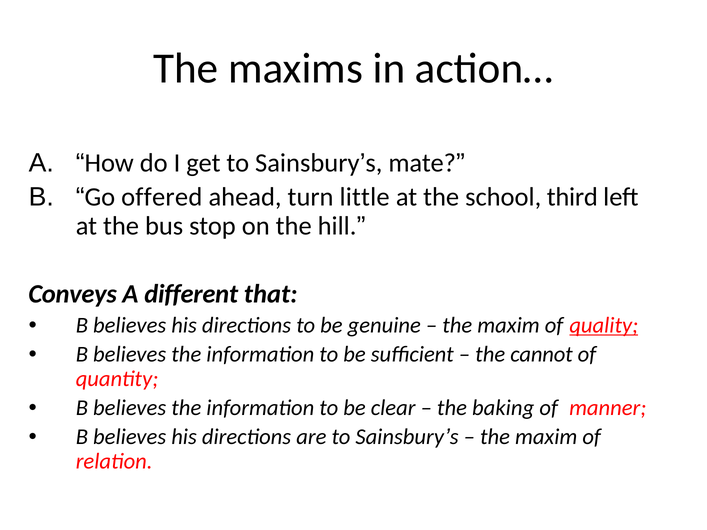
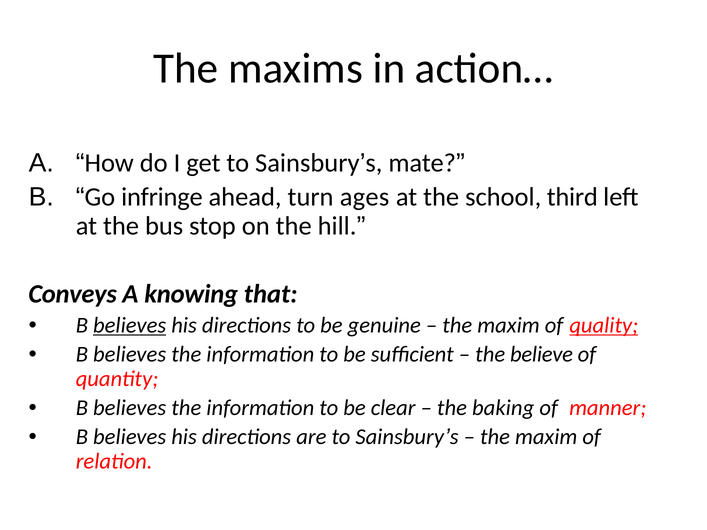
offered: offered -> infringe (162, 197)
little: little -> ages (365, 197)
different: different -> knowing (191, 294)
believes underline: none -> present (130, 325)
cannot: cannot -> believe (542, 355)
